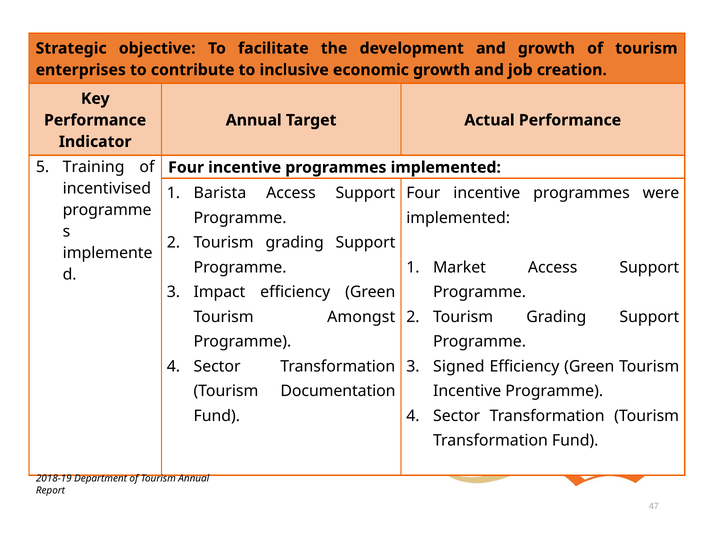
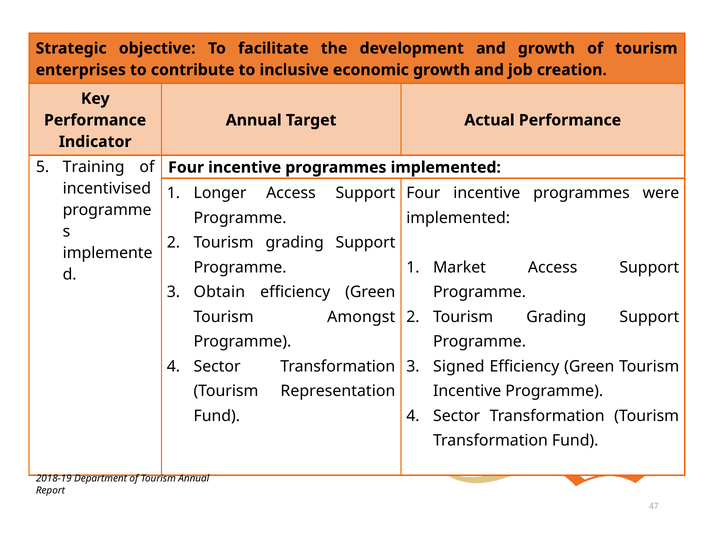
Barista: Barista -> Longer (220, 193)
Impact: Impact -> Obtain (219, 292)
Documentation: Documentation -> Representation (338, 391)
